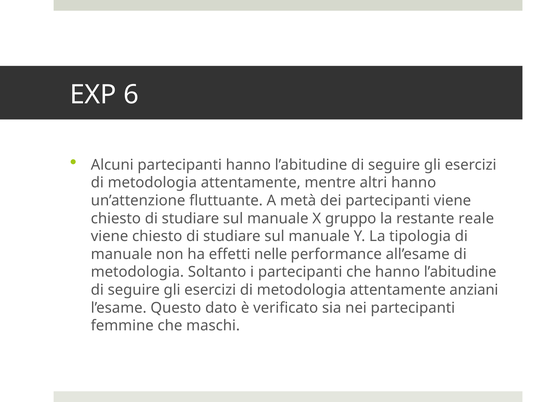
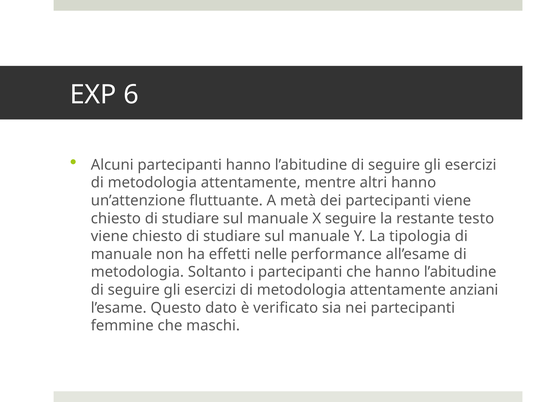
X gruppo: gruppo -> seguire (351, 218)
reale: reale -> testo (476, 218)
